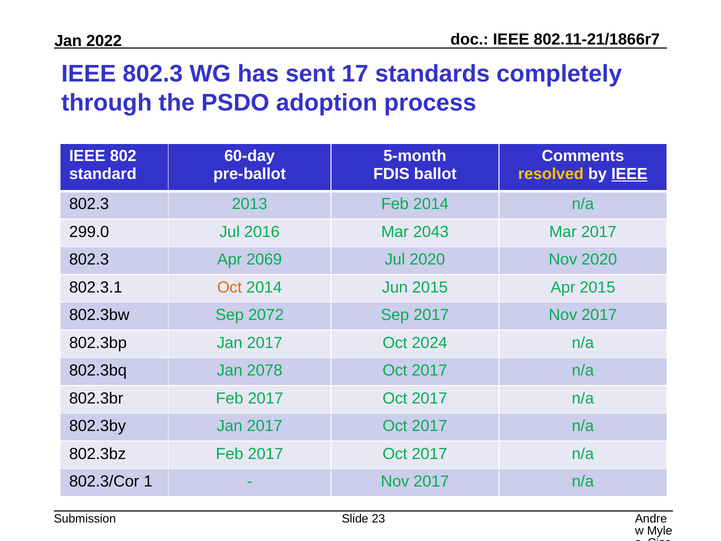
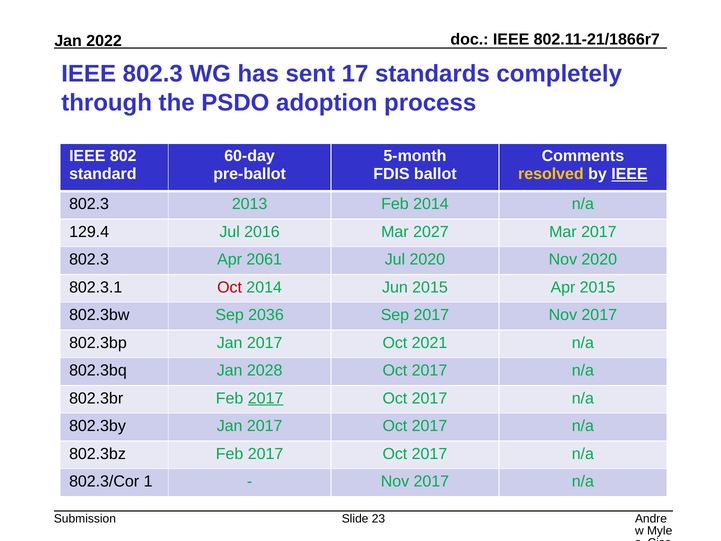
299.0: 299.0 -> 129.4 (89, 232)
2043: 2043 -> 2027 (431, 232)
2069: 2069 -> 2061 (264, 259)
Oct colour: orange -> red (230, 287)
2072: 2072 -> 2036 (266, 315)
2024: 2024 -> 2021 (430, 343)
2078: 2078 -> 2028 (265, 370)
2017 underline: none -> present (266, 398)
